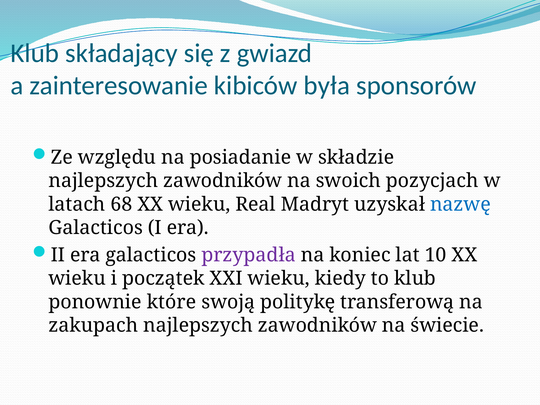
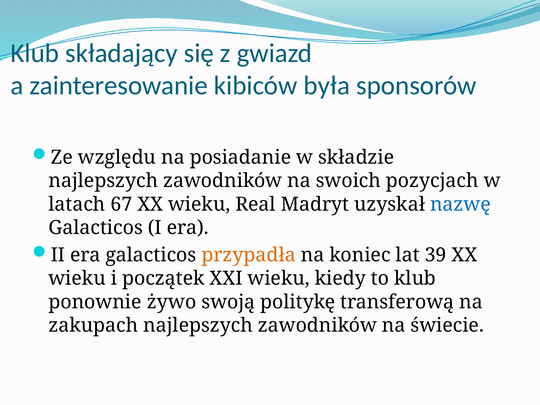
68: 68 -> 67 (121, 204)
przypadła colour: purple -> orange (249, 255)
10: 10 -> 39 (436, 255)
które: które -> żywo (172, 302)
